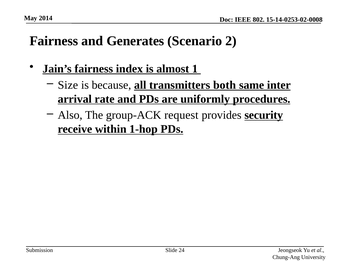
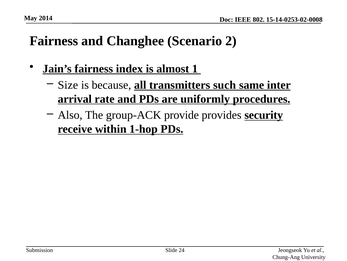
Generates: Generates -> Changhee (135, 41)
both: both -> such (225, 85)
request: request -> provide (181, 115)
